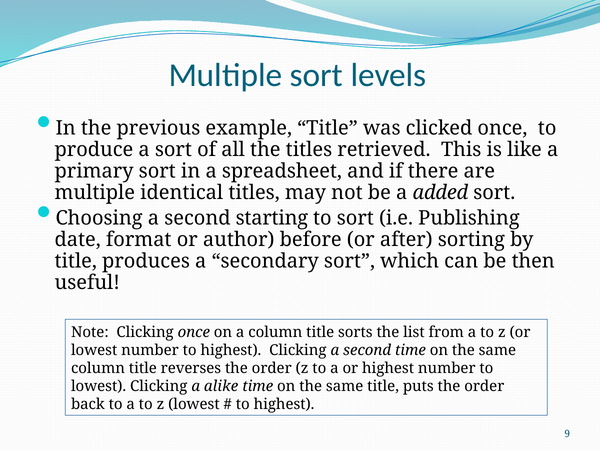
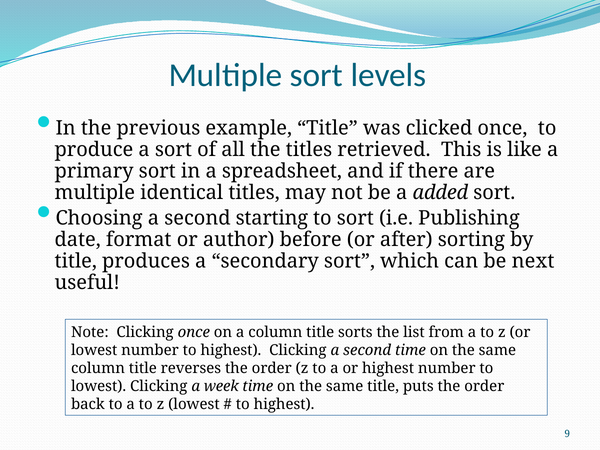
then: then -> next (533, 261)
alike: alike -> week (221, 386)
